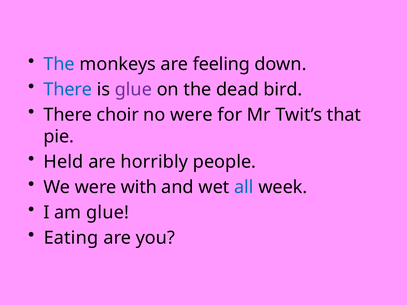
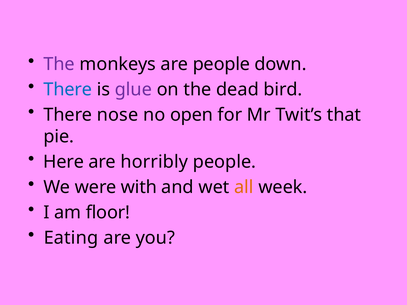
The colour: blue -> purple (59, 64)
are feeling: feeling -> people (221, 64)
choir: choir -> nose (118, 115)
no were: were -> open (192, 115)
Held: Held -> Here (64, 162)
all colour: blue -> orange (244, 187)
am glue: glue -> floor (108, 213)
